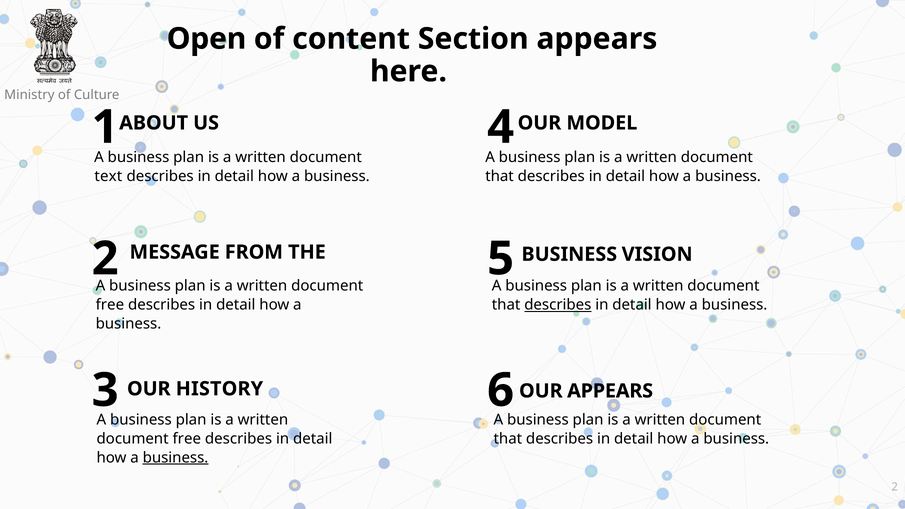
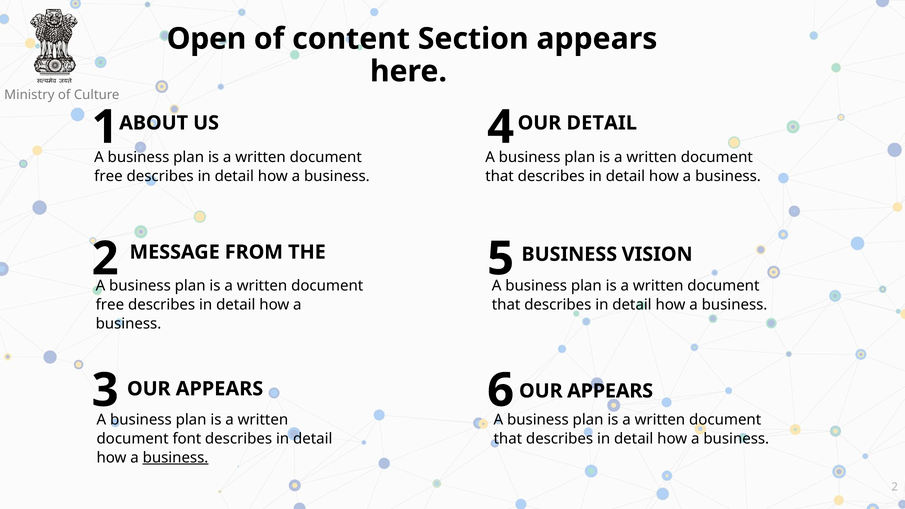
MODEL: MODEL -> DETAIL (602, 123)
text: text -> free (108, 176)
describes underline: present -> none (558, 305)
HISTORY: HISTORY -> APPEARS (219, 389)
free: free -> font (187, 439)
